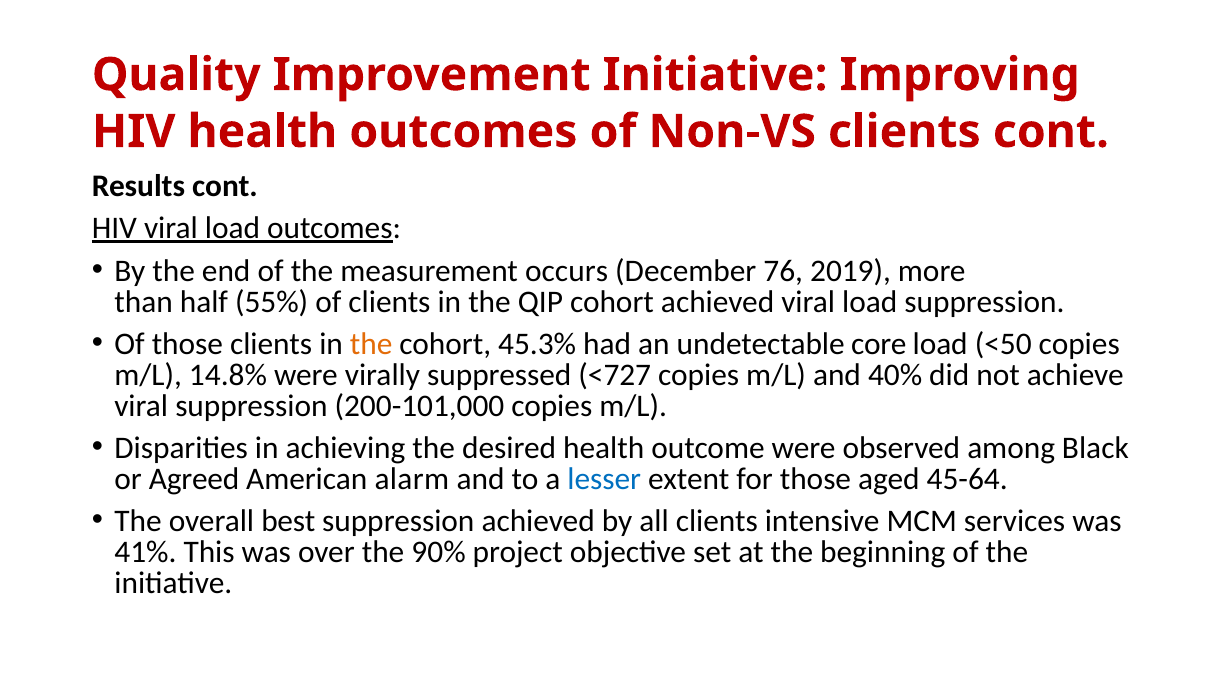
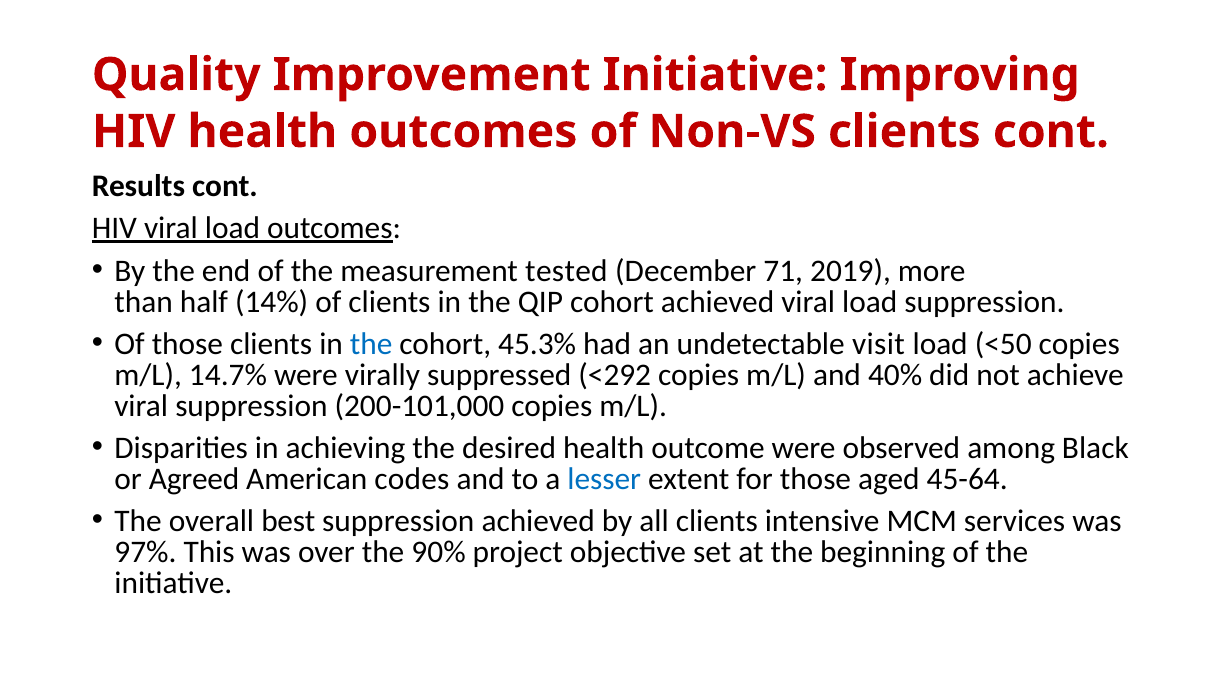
occurs: occurs -> tested (566, 271)
76: 76 -> 71 (783, 271)
55%: 55% -> 14% (272, 302)
the colour: orange -> blue (371, 344)
core: core -> visit (879, 344)
14.8%: 14.8% -> 14.7% (228, 375)
<727: <727 -> <292 (615, 375)
alarm: alarm -> codes (412, 479)
41%: 41% -> 97% (145, 552)
